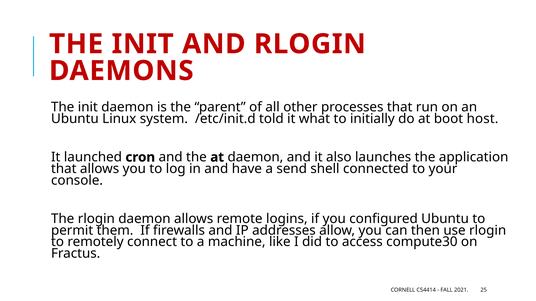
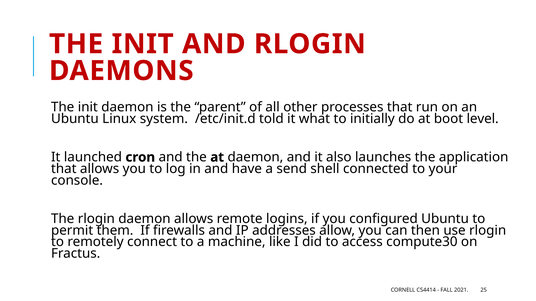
host: host -> level (483, 119)
